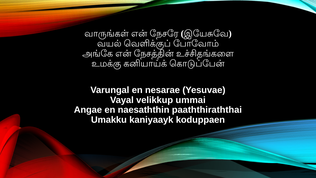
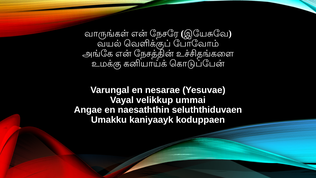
paaththiraththai: paaththiraththai -> seluththiduvaen (207, 110)
